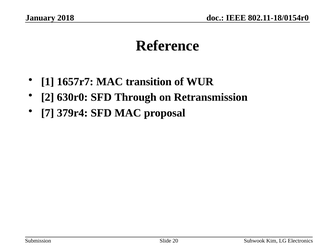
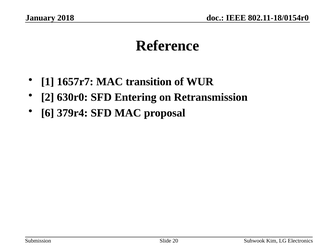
Through: Through -> Entering (136, 97)
7: 7 -> 6 (48, 113)
